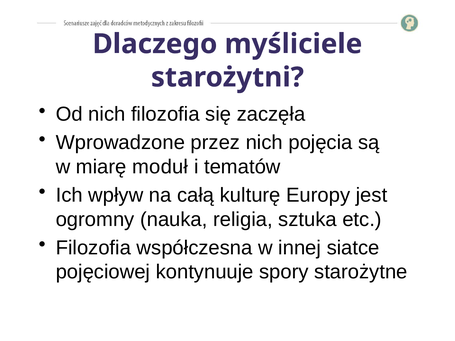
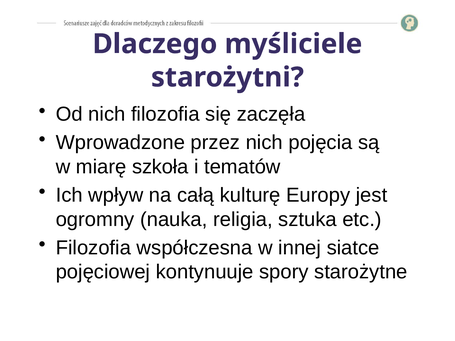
moduł: moduł -> szkoła (160, 167)
